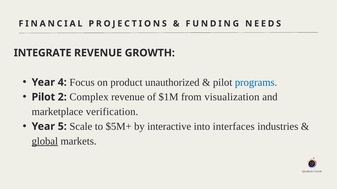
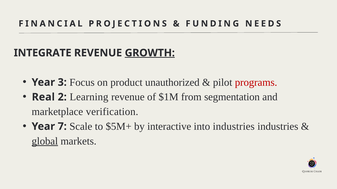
GROWTH underline: none -> present (150, 53)
4: 4 -> 3 (62, 83)
programs colour: blue -> red (256, 83)
Pilot: Pilot -> Real (43, 97)
Complex: Complex -> Learning (89, 97)
visualization: visualization -> segmentation (232, 97)
5: 5 -> 7 (62, 127)
into interfaces: interfaces -> industries (234, 127)
